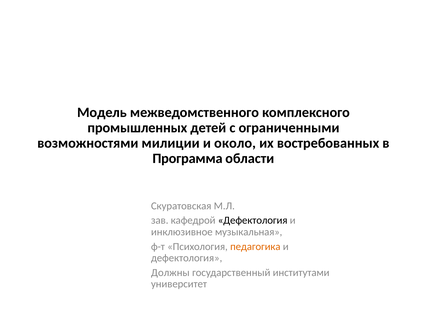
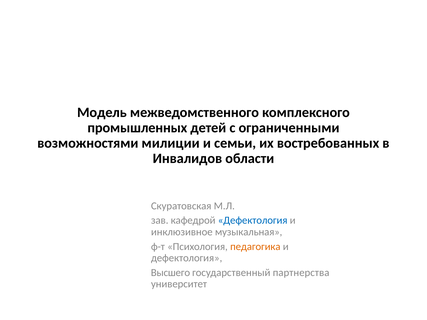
около: около -> семьи (235, 143)
Программа: Программа -> Инвалидов (187, 159)
Дефектология colour: black -> blue (253, 221)
Должны: Должны -> Высшего (170, 273)
институтами: институтами -> партнерства (301, 273)
